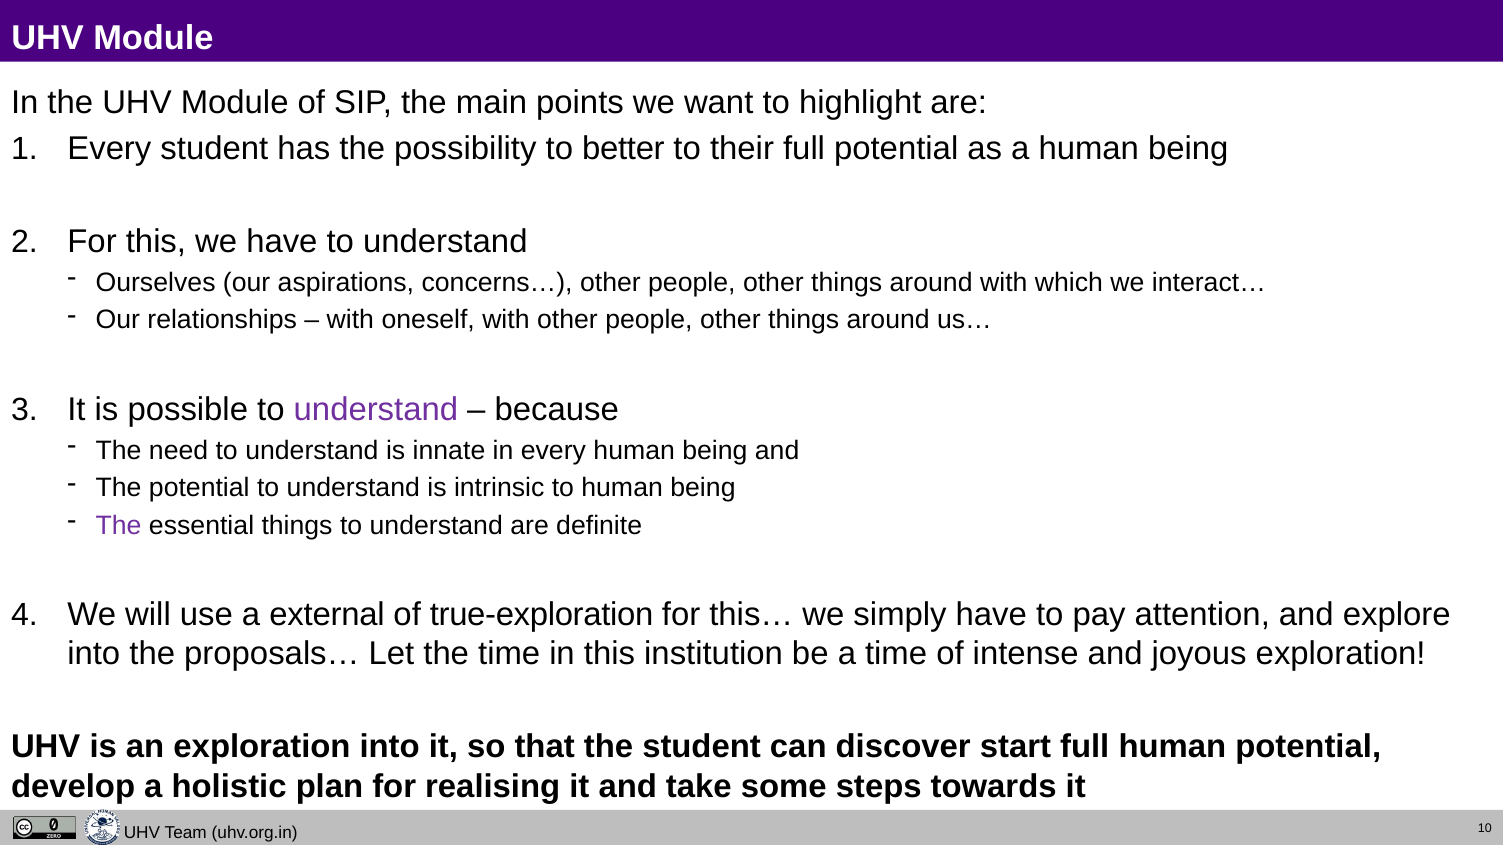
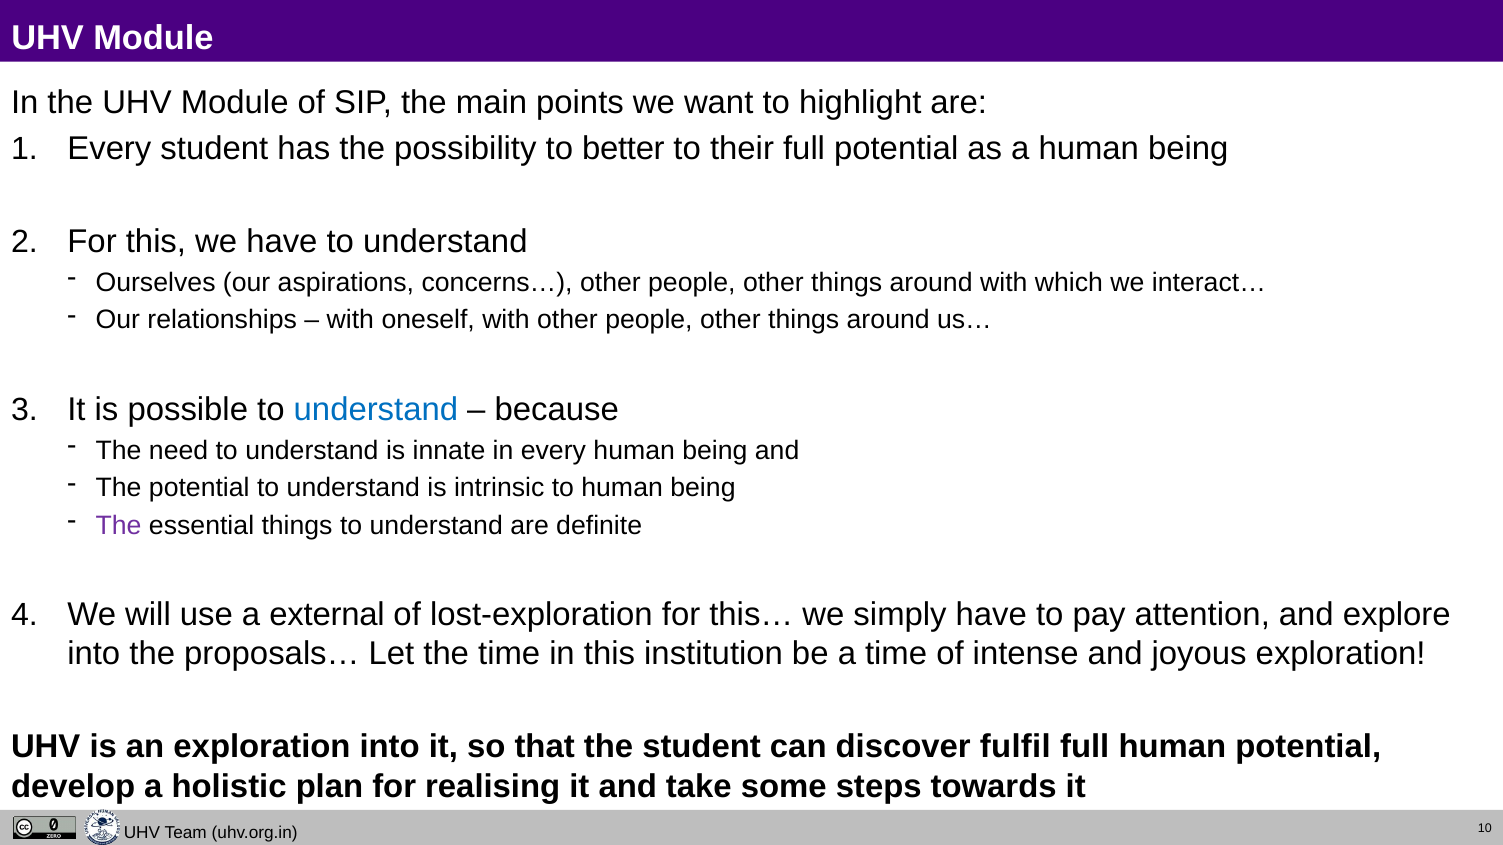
understand colour: purple -> blue (376, 410)
true-exploration: true-exploration -> lost-exploration (541, 615)
start: start -> fulfil (1015, 747)
